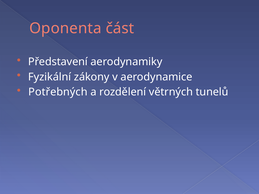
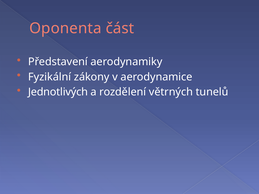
Potřebných: Potřebných -> Jednotlivých (58, 92)
